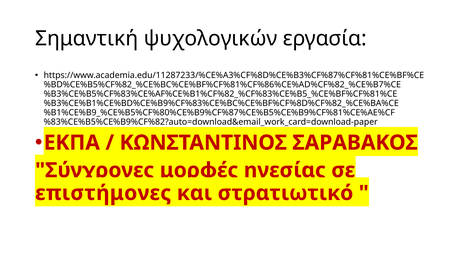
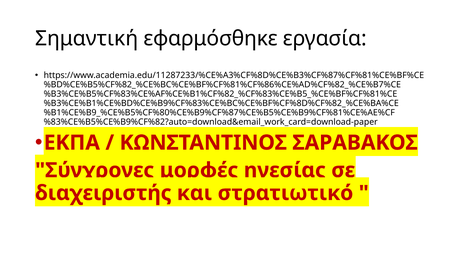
ψυχολογικών: ψυχολογικών -> εφαρμόσθηκε (211, 39)
επιστήμονες: επιστήμονες -> διαχειριστής (103, 193)
